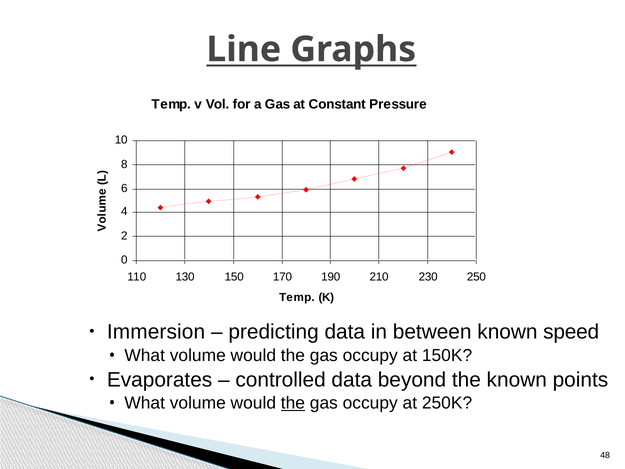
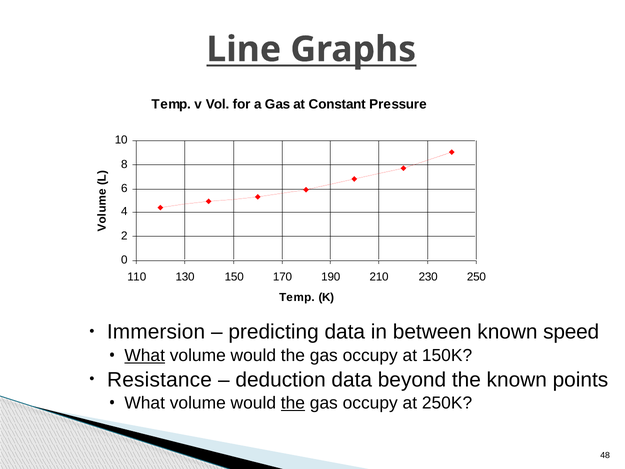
What underline: none -> present (145, 355)
Evaporates: Evaporates -> Resistance (159, 379)
controlled: controlled -> deduction (281, 379)
